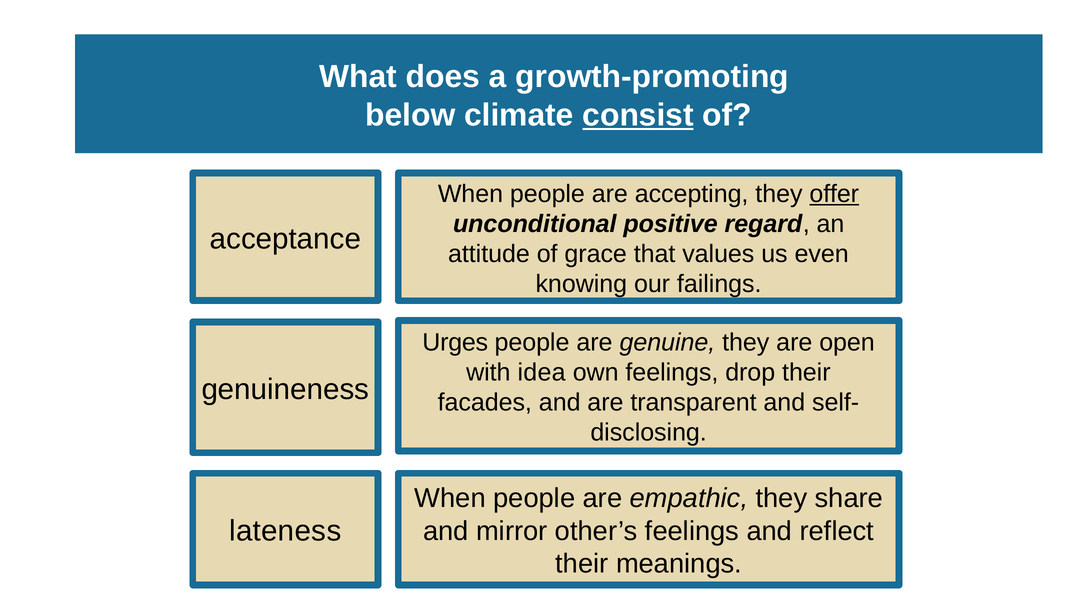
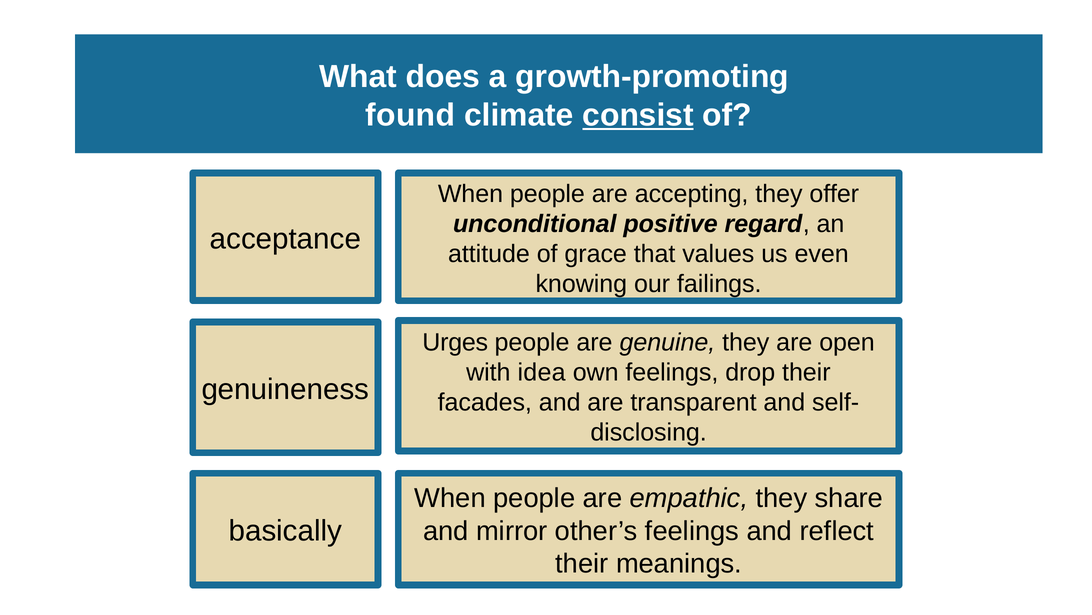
below: below -> found (410, 115)
offer underline: present -> none (834, 194)
lateness: lateness -> basically (285, 531)
